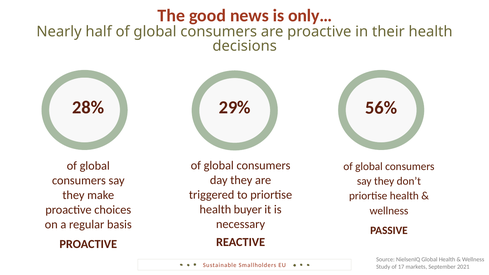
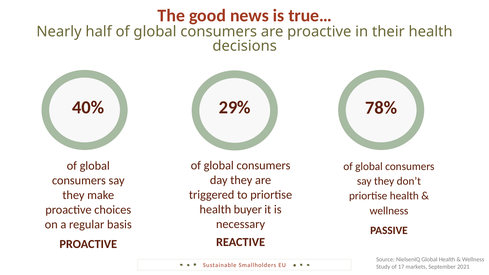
only…: only… -> true… (310, 16)
28%: 28% -> 40% (88, 108)
56%: 56% -> 78% (381, 108)
